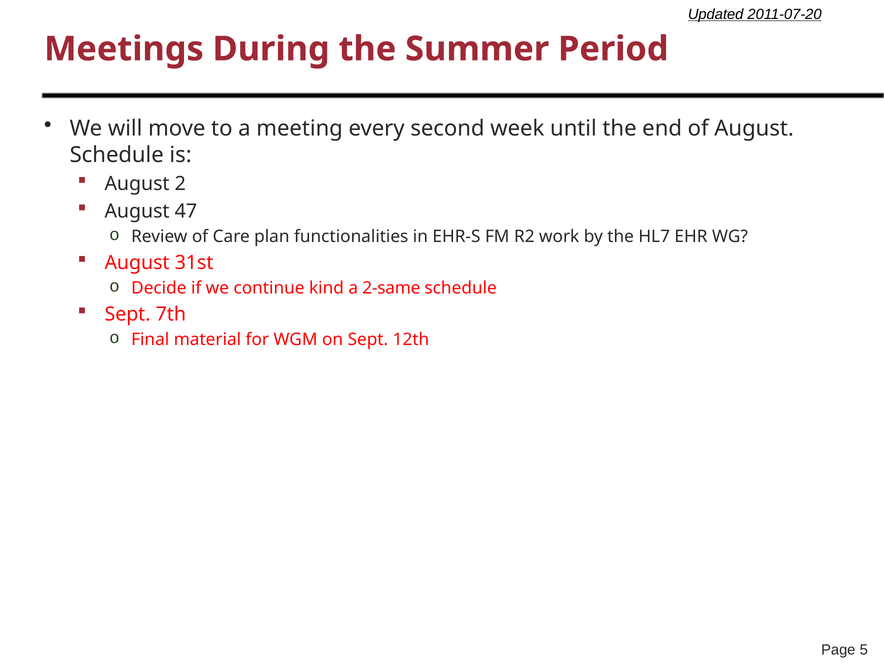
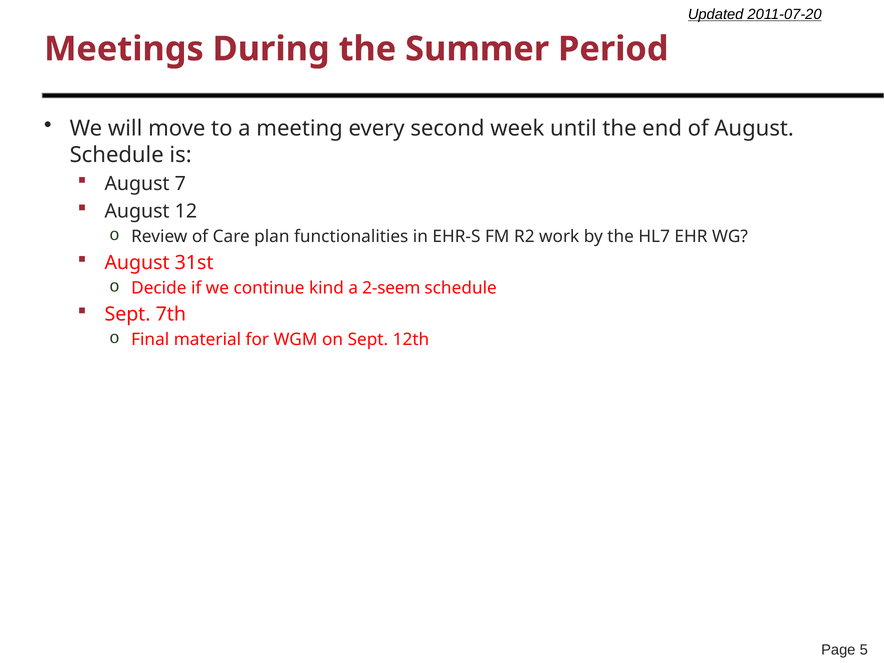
2: 2 -> 7 (180, 184)
47: 47 -> 12 (186, 211)
2-same: 2-same -> 2-seem (391, 288)
